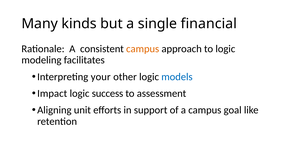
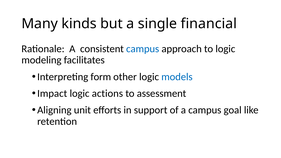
campus colour: orange -> blue (143, 49)
your: your -> form (101, 77)
success: success -> actions (107, 93)
